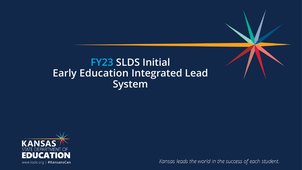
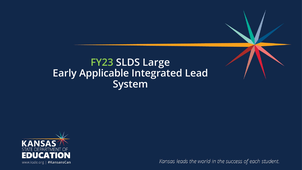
FY23 colour: light blue -> light green (102, 62)
Initial: Initial -> Large (156, 62)
Education: Education -> Applicable (104, 73)
